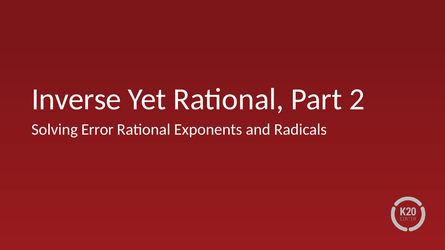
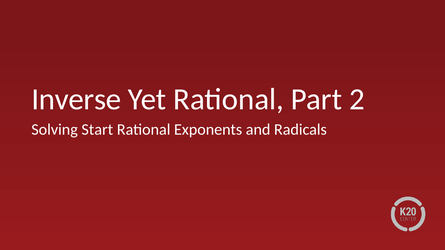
Error: Error -> Start (97, 130)
